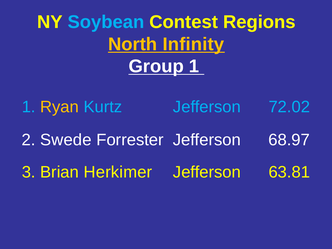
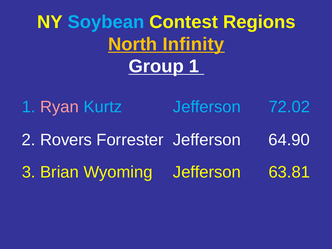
Ryan colour: yellow -> pink (60, 107)
Swede: Swede -> Rovers (66, 140)
68.97: 68.97 -> 64.90 (289, 140)
Herkimer: Herkimer -> Wyoming (118, 172)
